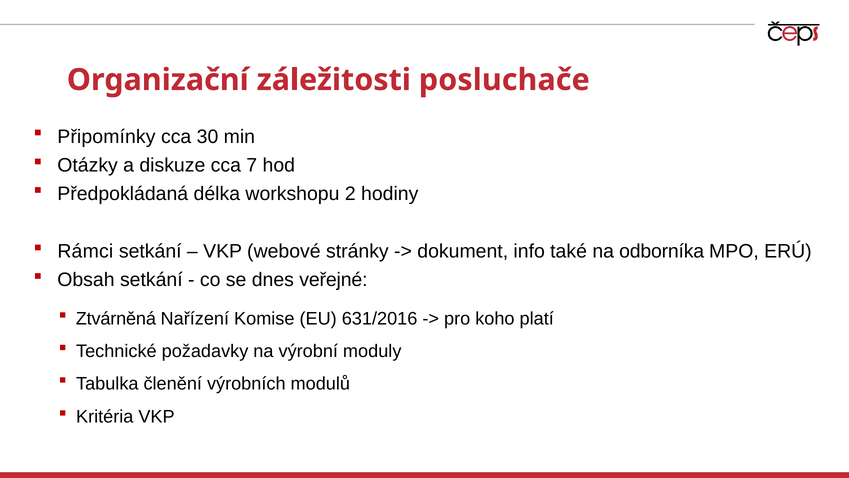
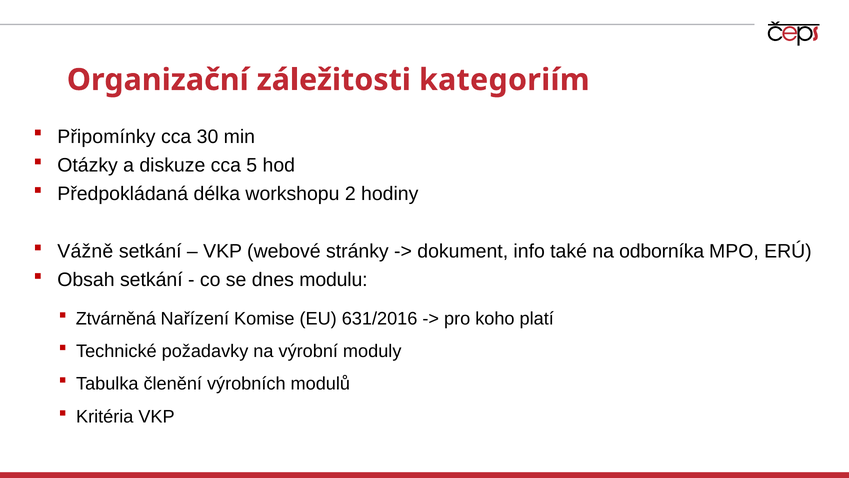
posluchače: posluchače -> kategoriím (504, 80)
7: 7 -> 5 (252, 165)
Rámci: Rámci -> Vážně (85, 251)
veřejné: veřejné -> modulu (333, 280)
